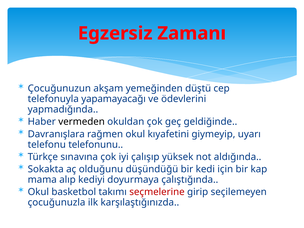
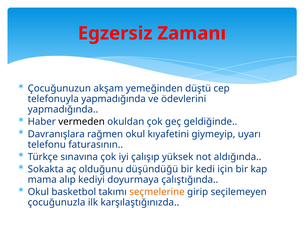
telefonuyla yapamayacağı: yapamayacağı -> yapmadığında (114, 99)
telefonunu: telefonunu -> faturasının (96, 145)
seçmelerine colour: red -> orange (157, 192)
